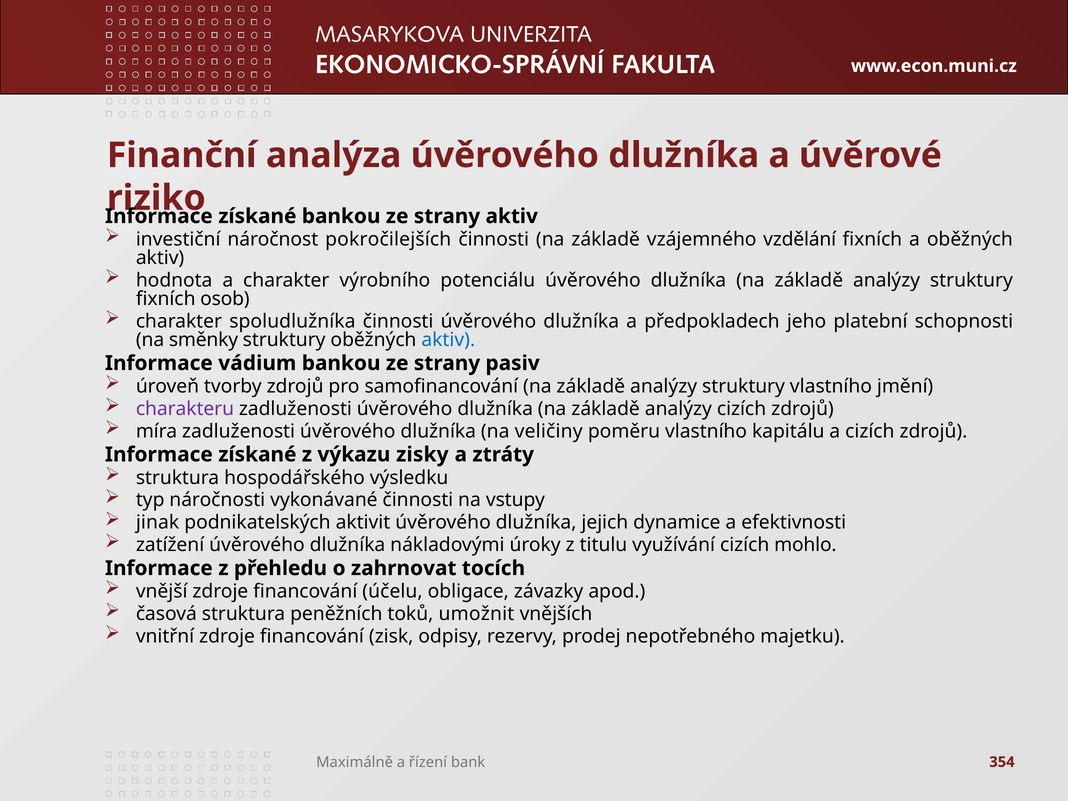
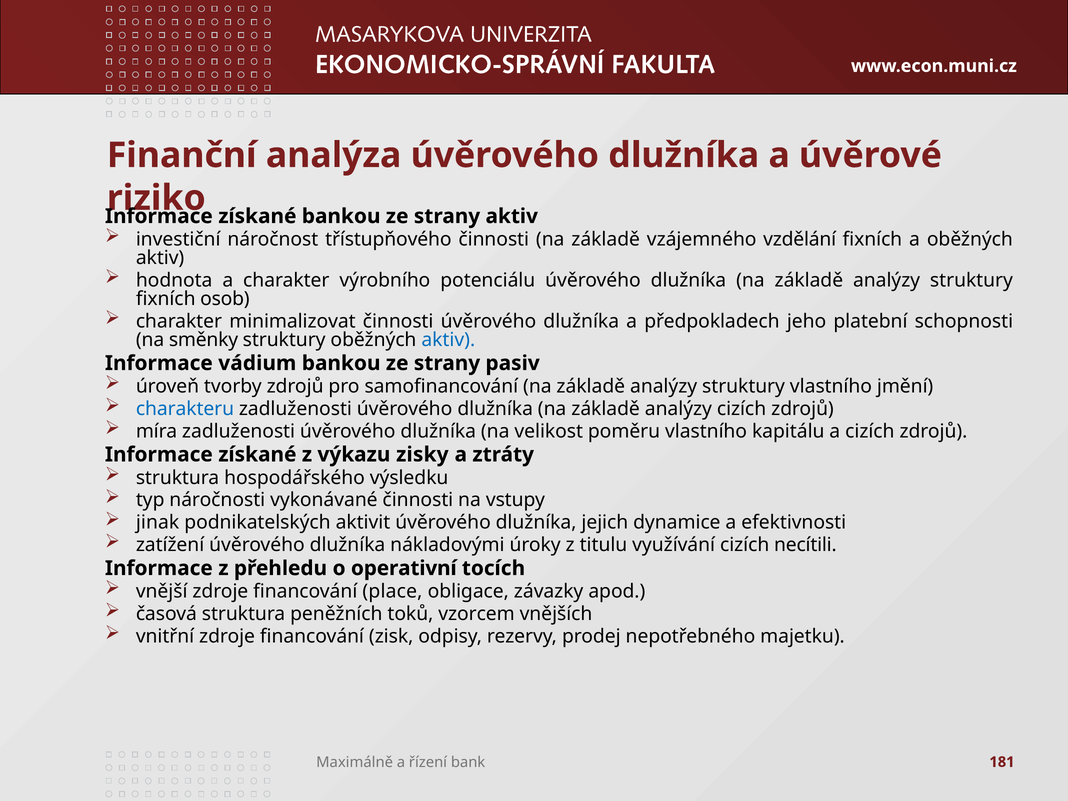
pokročilejších: pokročilejších -> třístupňového (388, 239)
spoludlužníka: spoludlužníka -> minimalizovat (292, 321)
charakteru colour: purple -> blue (185, 409)
veličiny: veličiny -> velikost (549, 431)
mohlo: mohlo -> necítili (805, 545)
zahrnovat: zahrnovat -> operativní (404, 568)
účelu: účelu -> place (392, 591)
umožnit: umožnit -> vzorcem (477, 614)
354: 354 -> 181 (1002, 762)
